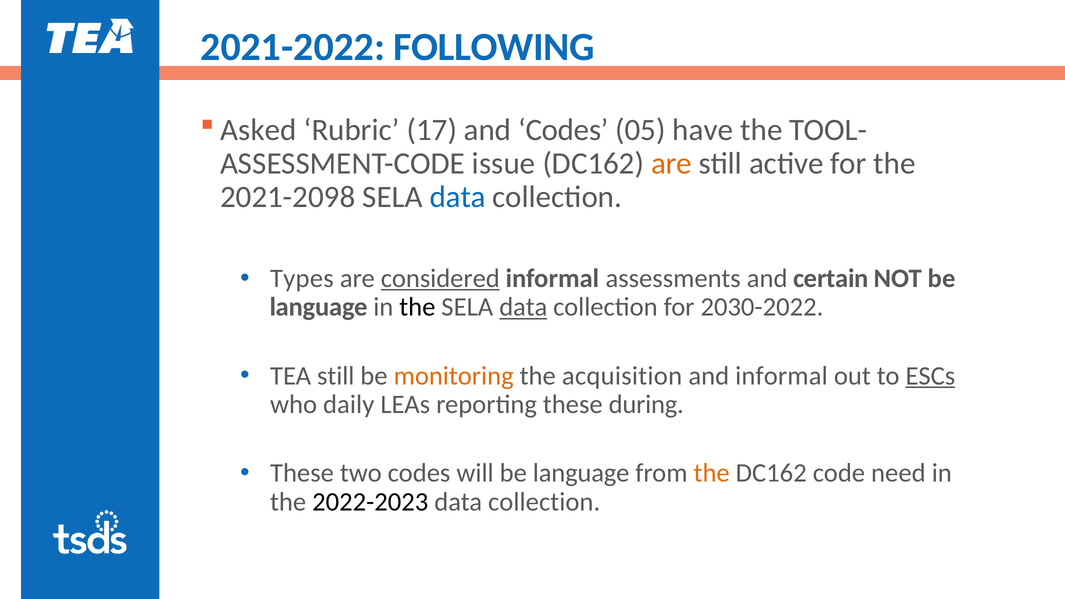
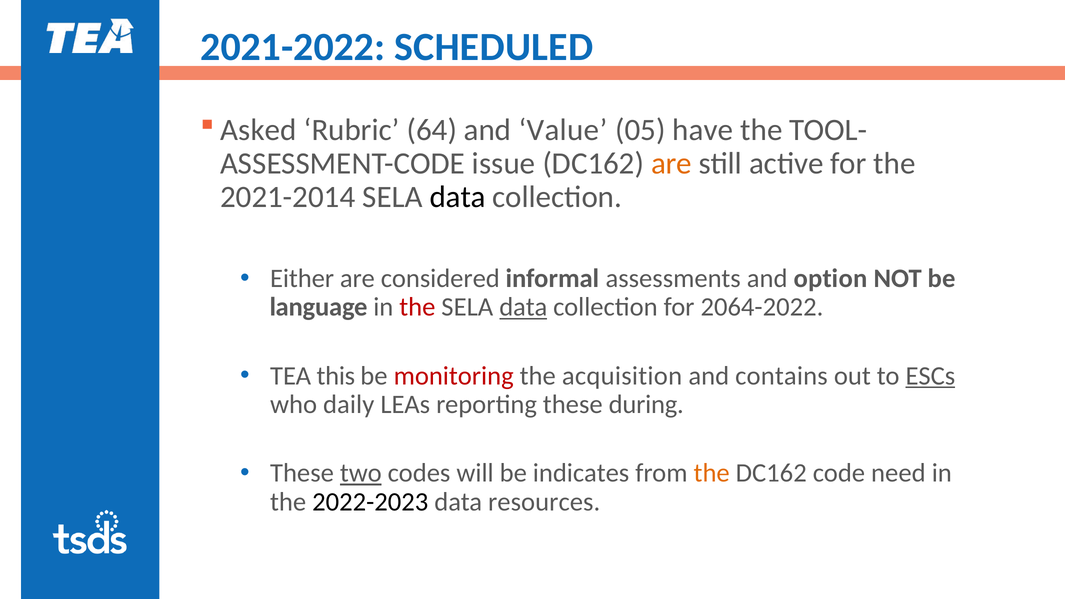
FOLLOWING: FOLLOWING -> SCHEDULED (494, 47)
17: 17 -> 64 (432, 130)
and Codes: Codes -> Value (563, 130)
2021-2098: 2021-2098 -> 2021-2014 (288, 197)
data colour: blue -> black (458, 197)
Types: Types -> Either (302, 278)
considered underline: present -> none (440, 278)
certain: certain -> option (831, 278)
the colour: black -> red (417, 307)
2030-2022: 2030-2022 -> 2064-2022 (762, 307)
TEA still: still -> this (336, 376)
monitoring colour: orange -> red (454, 376)
and informal: informal -> contains (781, 376)
two underline: none -> present (361, 473)
will be language: language -> indicates (581, 473)
collection: collection -> resources (544, 502)
